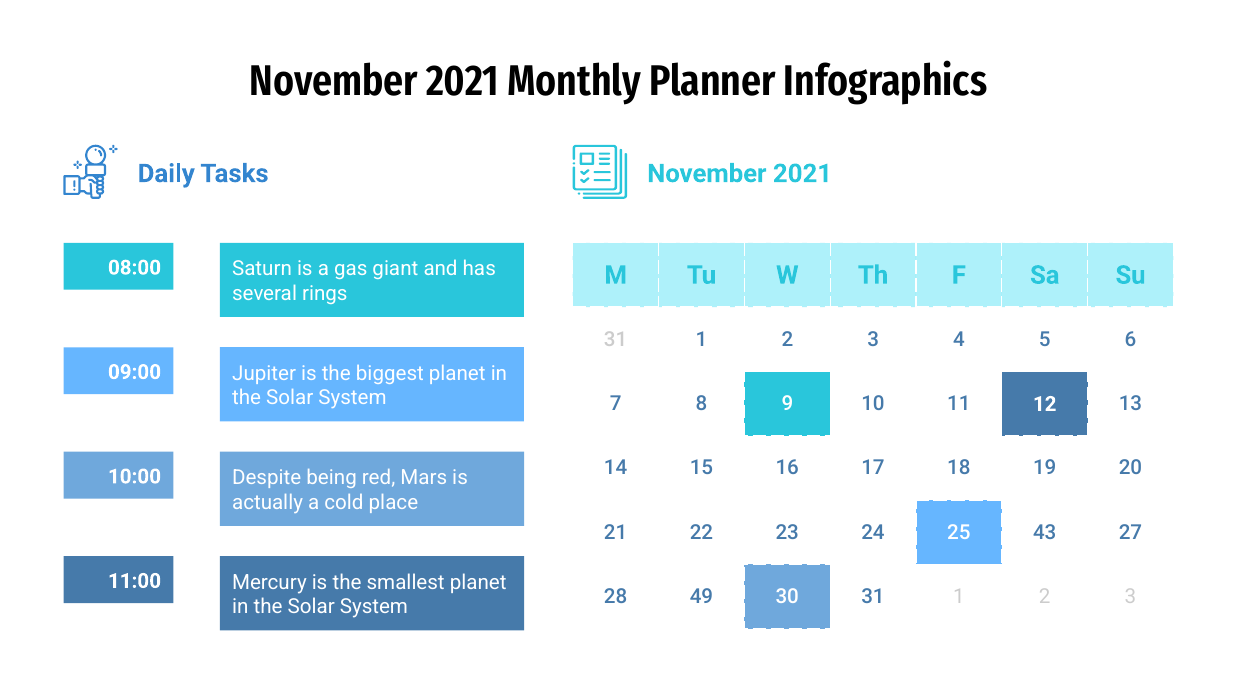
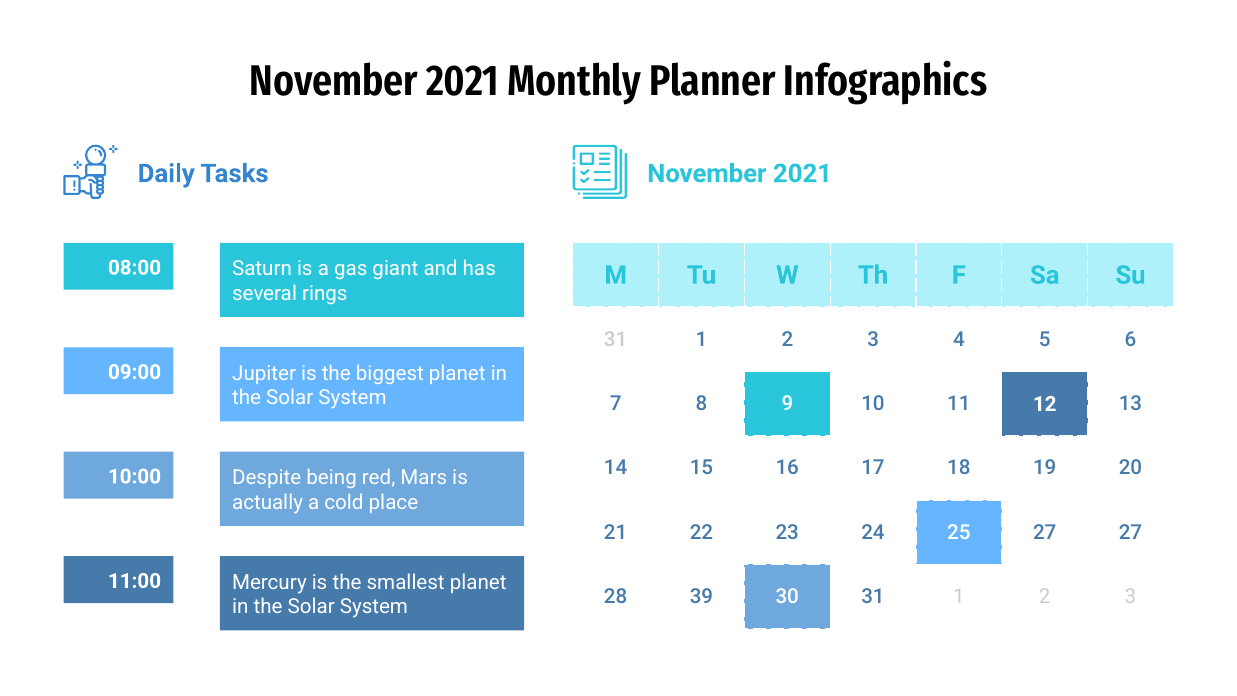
25 43: 43 -> 27 (1045, 532)
49: 49 -> 39 (701, 597)
